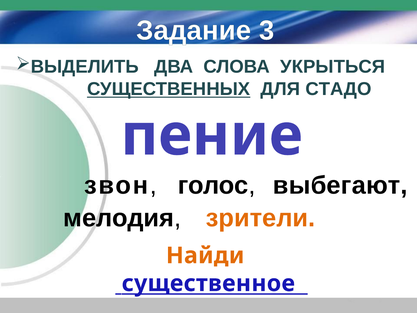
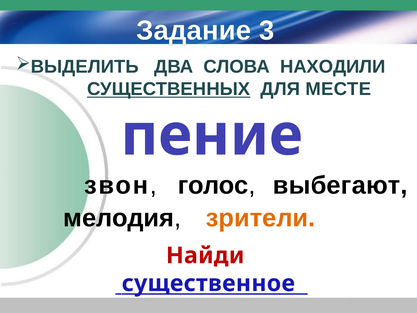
УКРЫТЬСЯ: УКРЫТЬСЯ -> НАХОДИЛИ (333, 67)
СТАДО: СТАДО -> МЕСТЕ (338, 89)
Найди colour: orange -> red (205, 255)
